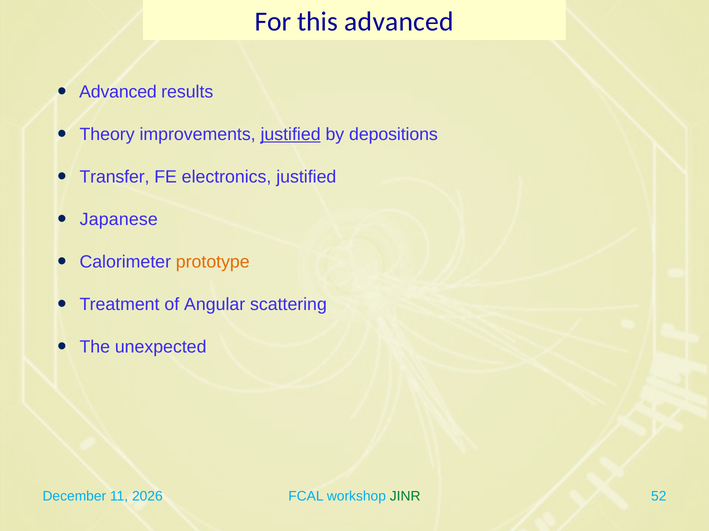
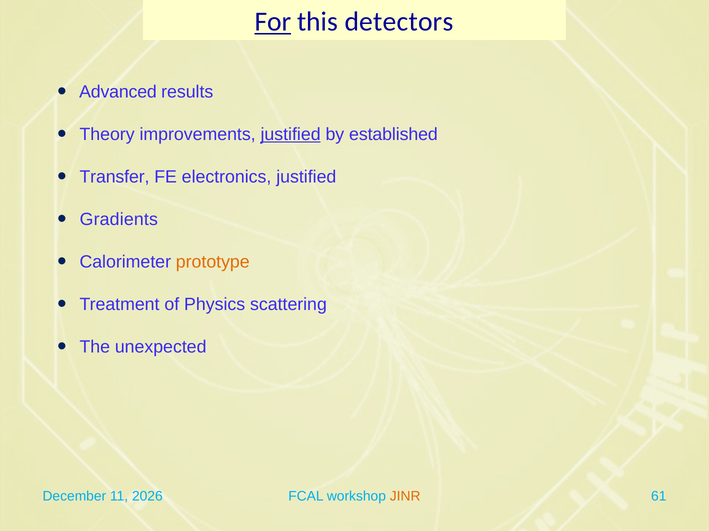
For underline: none -> present (273, 22)
this advanced: advanced -> detectors (399, 22)
depositions: depositions -> established (393, 135)
Japanese: Japanese -> Gradients (119, 220)
Angular: Angular -> Physics (215, 305)
JINR colour: green -> orange (405, 497)
52: 52 -> 61 (659, 497)
